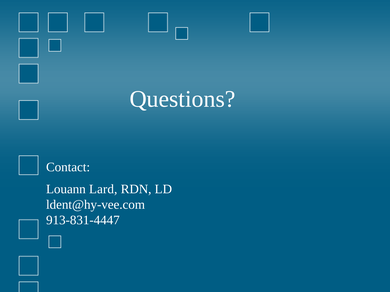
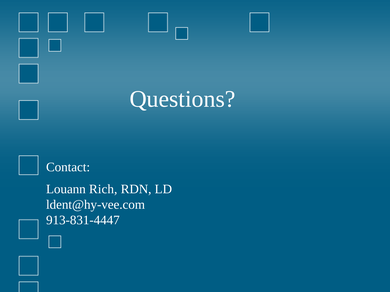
Lard: Lard -> Rich (103, 189)
